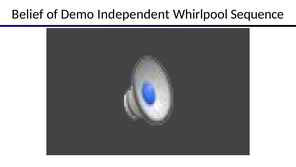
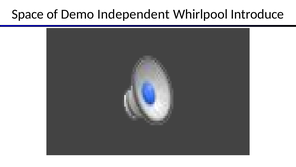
Belief: Belief -> Space (28, 14)
Sequence: Sequence -> Introduce (257, 14)
